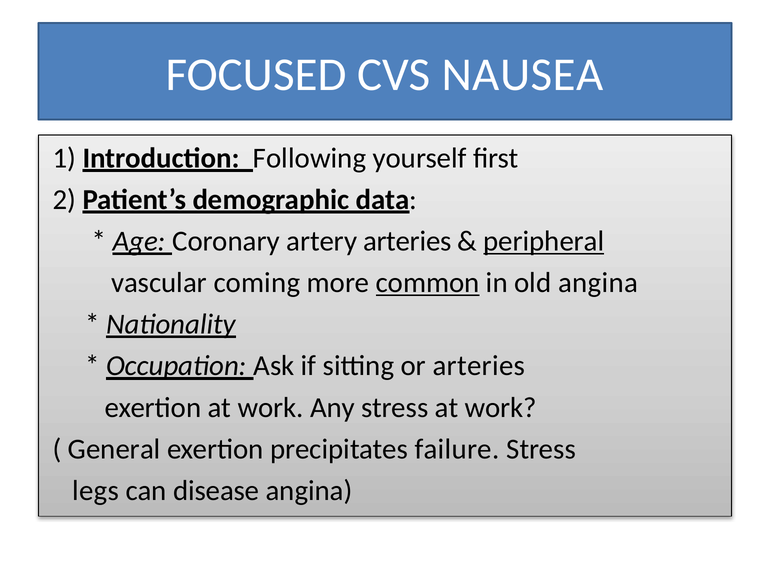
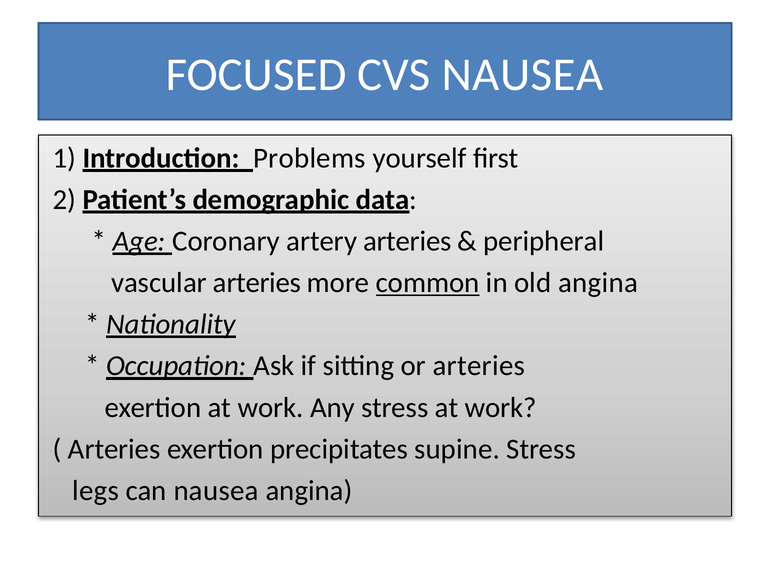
Following: Following -> Problems (309, 158)
peripheral underline: present -> none (544, 241)
vascular coming: coming -> arteries (257, 283)
General: General -> Arteries (114, 449)
failure: failure -> supine (457, 449)
can disease: disease -> nausea (216, 490)
